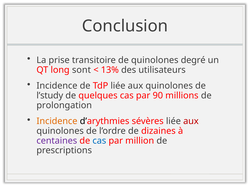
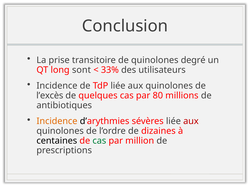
13%: 13% -> 33% (110, 70)
l’study: l’study -> l’excès (50, 96)
90: 90 -> 80 (158, 96)
prolongation: prolongation -> antibiotiques (64, 106)
centaines colour: purple -> black (57, 141)
cas colour: blue -> green (99, 141)
